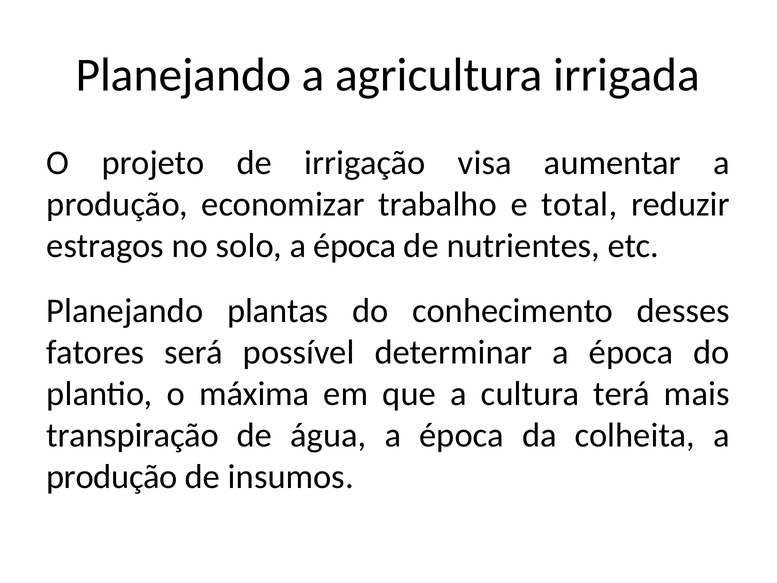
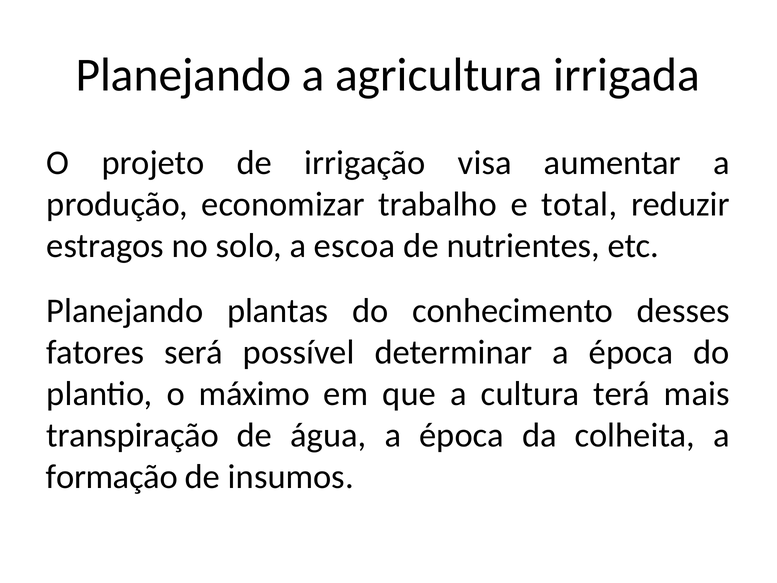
solo a época: época -> escoa (355, 246)
máxima: máxima -> máximo (254, 393)
produção: produção -> formação (112, 476)
